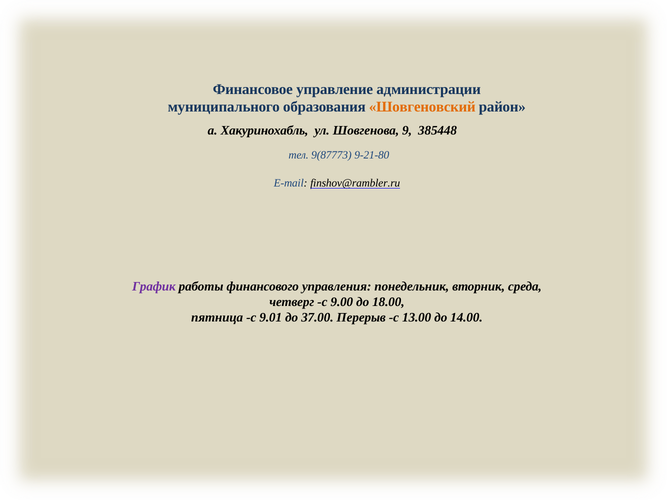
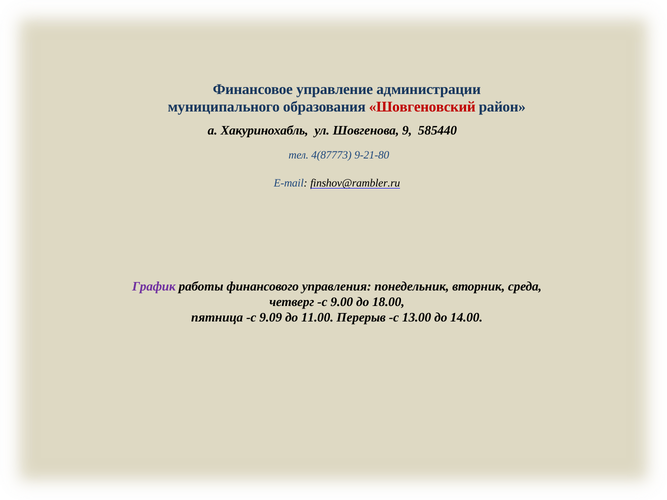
Шовгеновский colour: orange -> red (422, 107)
385448: 385448 -> 585440 (437, 130)
9(87773: 9(87773 -> 4(87773 (332, 155)
9.01: 9.01 -> 9.09 (271, 318)
37.00: 37.00 -> 11.00 (317, 318)
